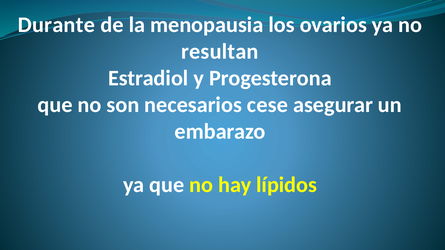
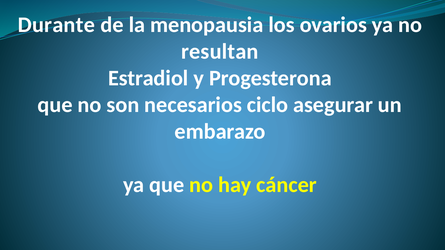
cese: cese -> ciclo (268, 105)
lípidos: lípidos -> cáncer (287, 185)
